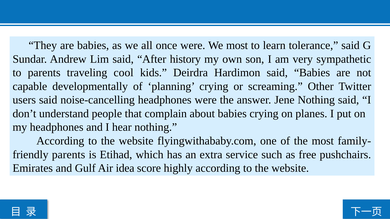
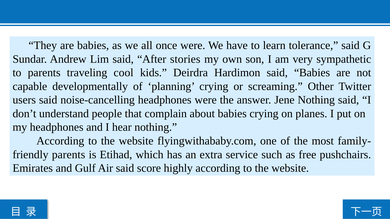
We most: most -> have (237, 46)
history: history -> stories (185, 59)
Air idea: idea -> said (125, 168)
